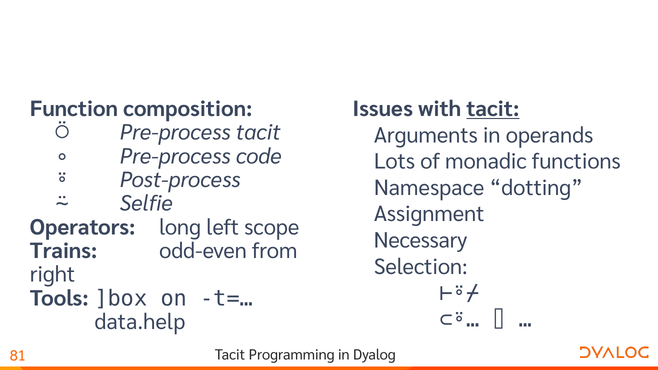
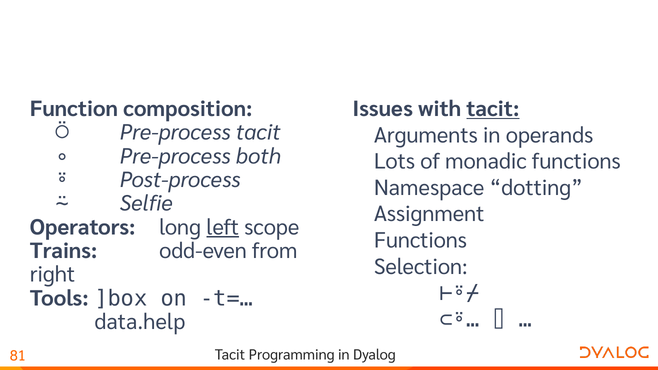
code: code -> both (259, 156)
left underline: none -> present (223, 227)
Necessary: Necessary -> Functions (420, 241)
